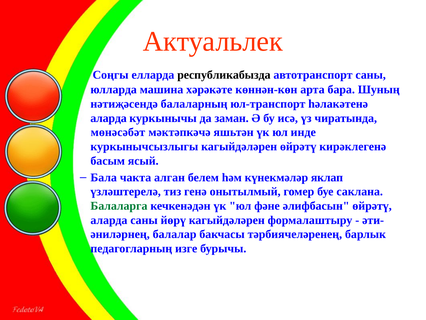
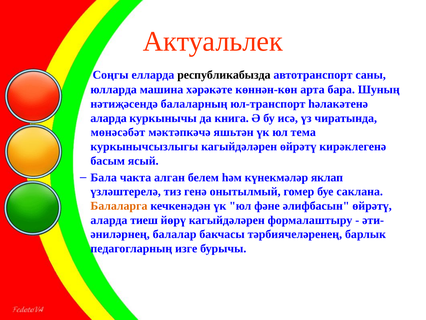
заман: заман -> книга (232, 118)
инде: инде -> тема (303, 132)
Балаларга colour: green -> orange (119, 206)
аларда саны: саны -> тиеш (144, 220)
